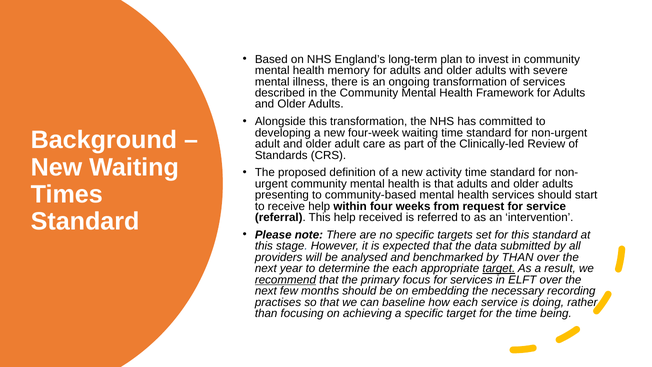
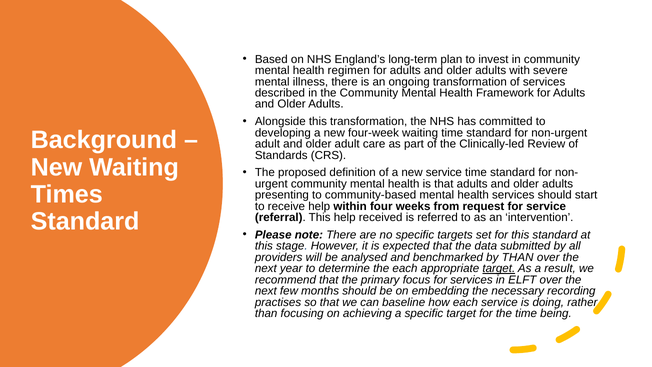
memory: memory -> regimen (349, 70)
new activity: activity -> service (444, 172)
recommend underline: present -> none (285, 280)
